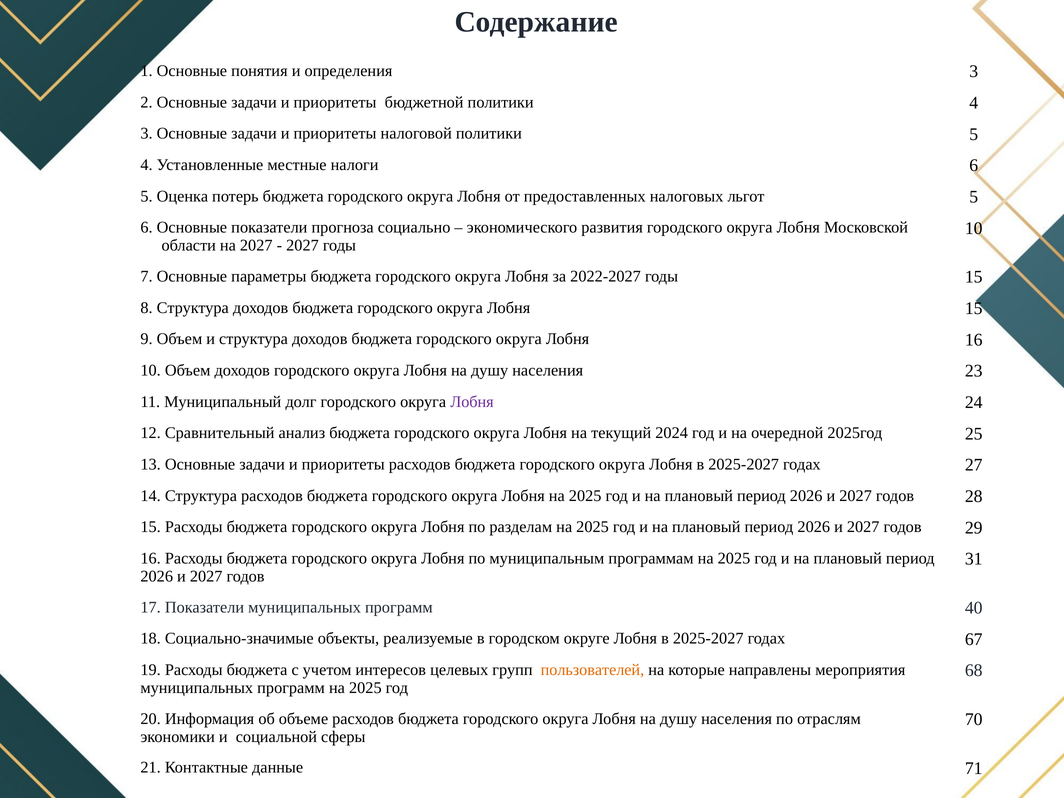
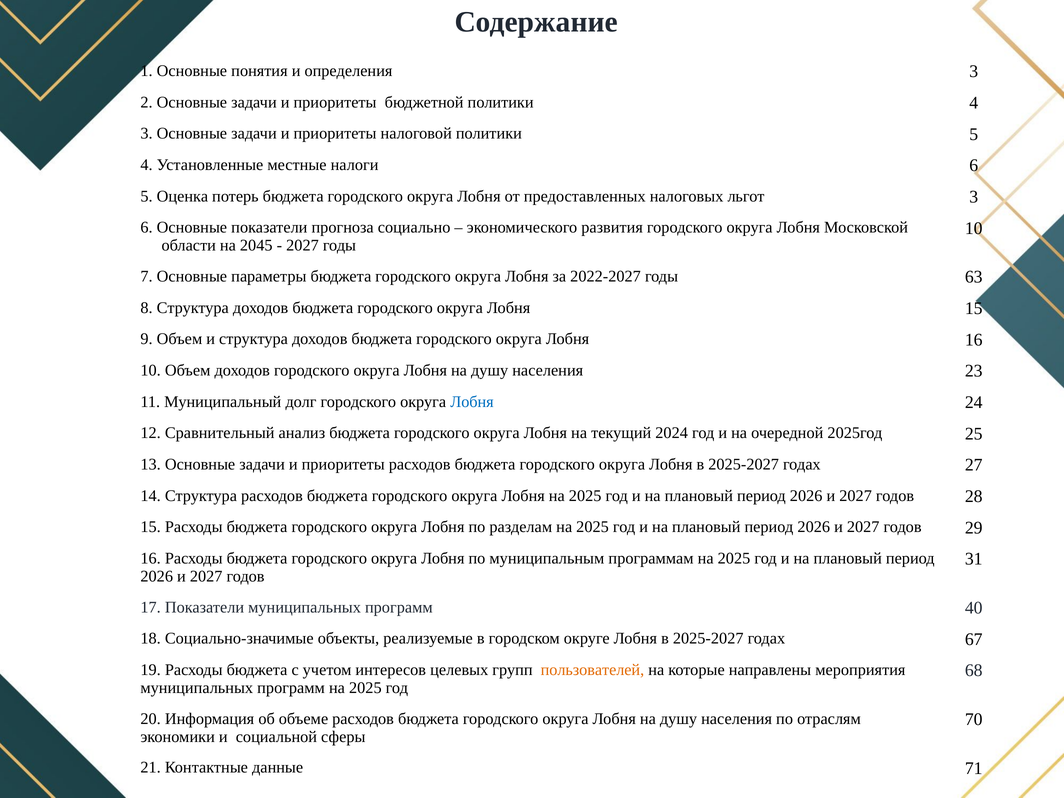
льгот 5: 5 -> 3 (974, 197)
на 2027: 2027 -> 2045 (256, 246)
годы 15: 15 -> 63 (974, 277)
Лобня colour: purple -> blue (472, 402)
